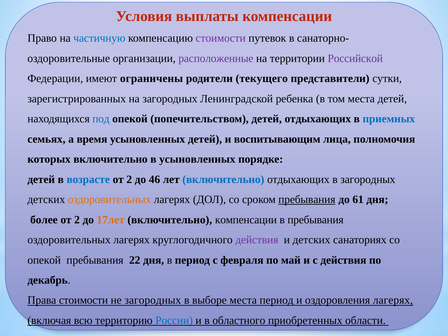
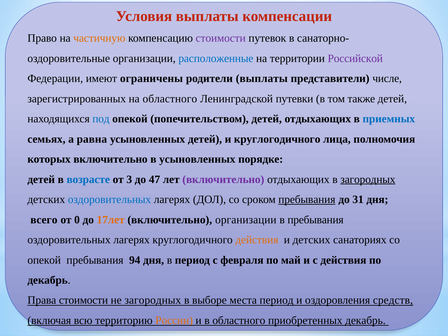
частичную colour: blue -> orange (99, 38)
расположенные colour: purple -> blue (216, 58)
родители текущего: текущего -> выплаты (262, 79)
сутки: сутки -> числе (387, 79)
на загородных: загородных -> областного (170, 99)
ребенка: ребенка -> путевки (295, 99)
том места: места -> также (361, 99)
время: время -> равна (92, 139)
и воспитывающим: воспитывающим -> круглогодичного (277, 139)
2: 2 -> 3 (129, 179)
46: 46 -> 47 (155, 179)
включительно colour: blue -> purple (223, 179)
загородных underline: none -> present (368, 179)
оздоровительных colour: orange -> blue (109, 199)
61: 61 -> 31 (358, 199)
более: более -> всего (44, 220)
2: 2 -> 0 (77, 220)
включительно компенсации: компенсации -> организации (246, 220)
действия colour: purple -> orange (257, 240)
22: 22 -> 94 (135, 260)
оздоровления лагерях: лагерях -> средств (393, 300)
России colour: blue -> orange (174, 320)
приобретенных области: области -> декабрь (365, 320)
